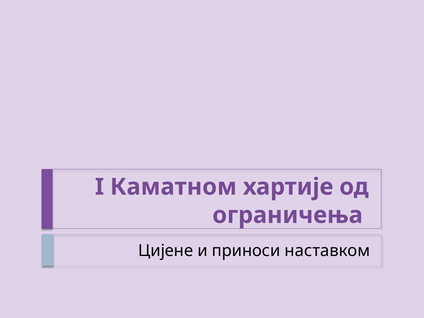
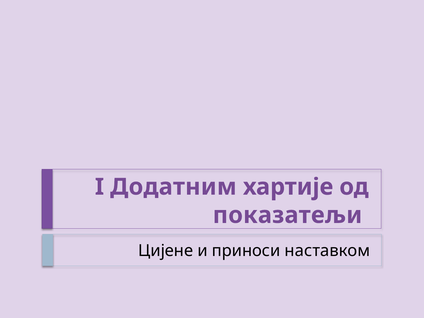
Каматном: Каматном -> Додатним (173, 187)
ограничења: ограничења -> показатељи (287, 215)
